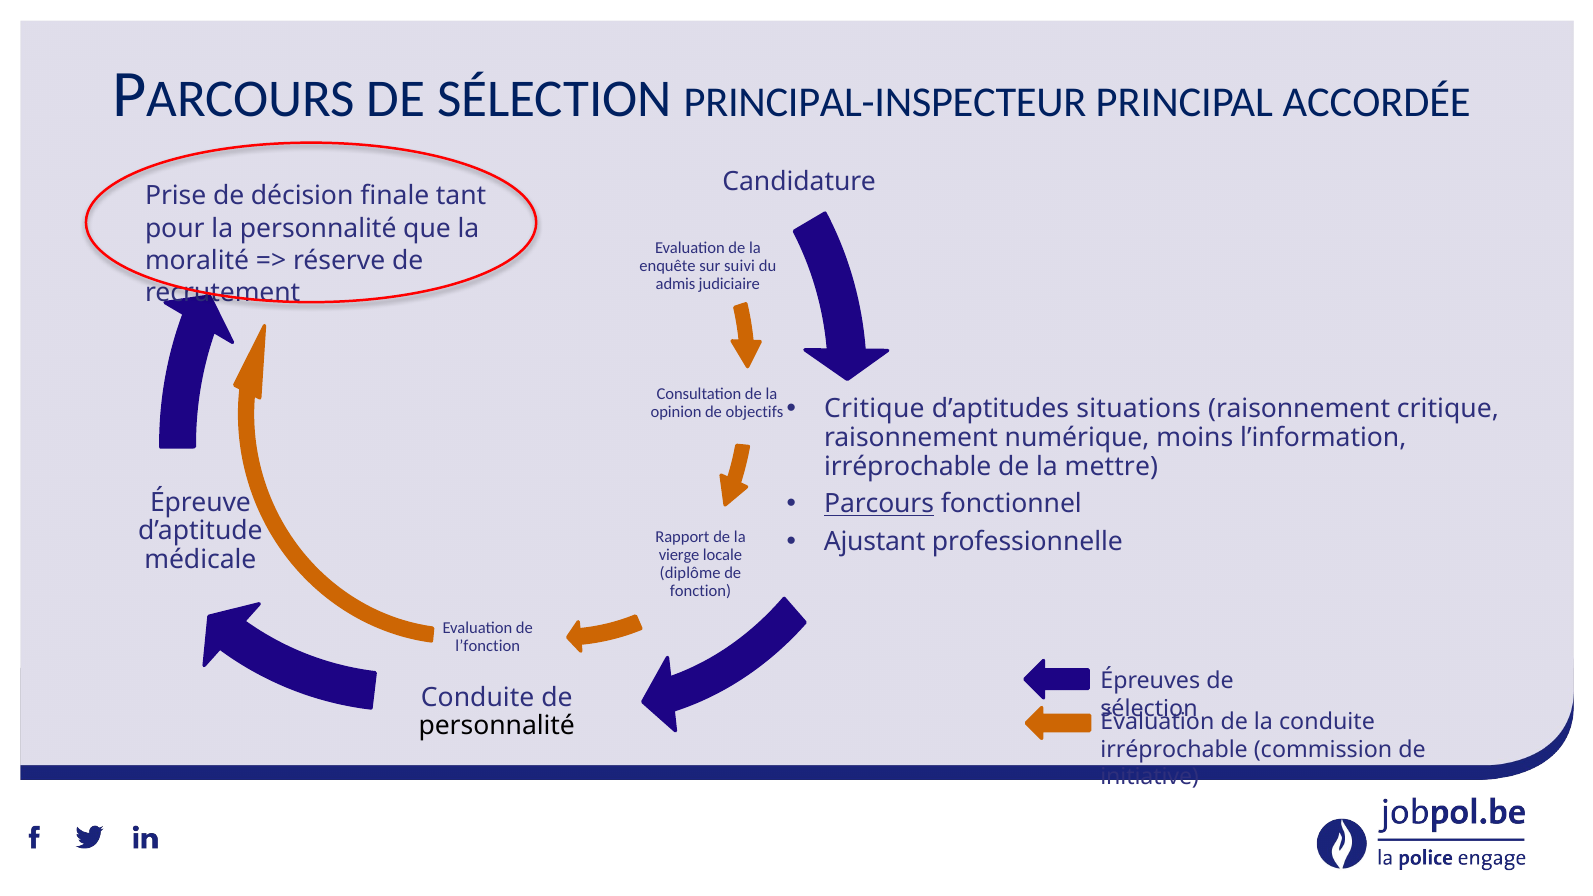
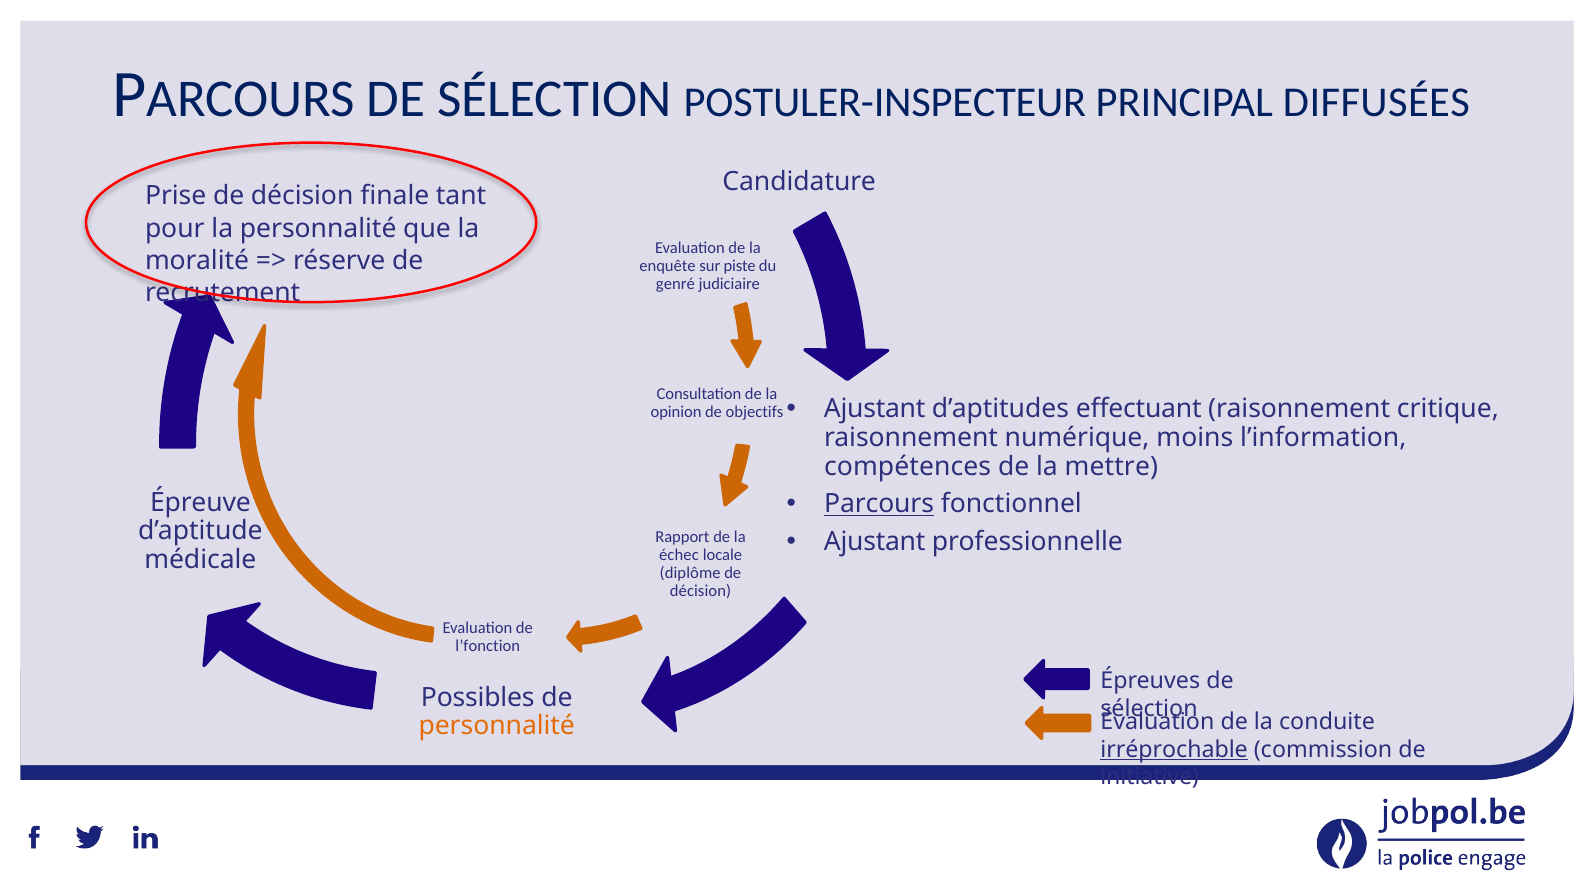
PRINCIPAL-INSPECTEUR: PRINCIPAL-INSPECTEUR -> POSTULER-INSPECTEUR (885, 102)
ACCORDÉE: ACCORDÉE -> DIFFUSÉES (1376, 102)
suivi: suivi -> piste (740, 266)
admis: admis -> genré (675, 284)
Critique: Critique -> Ajustant (875, 409)
situations: situations -> effectuant (1139, 409)
irréprochable: irréprochable -> compétences (908, 466)
vierge: vierge -> échec (679, 555)
fonction: fonction -> décision (700, 591)
Conduite: Conduite -> Possibles (478, 697)
personnalité colour: black -> orange (497, 726)
irréprochable underline: none -> present (1174, 749)
